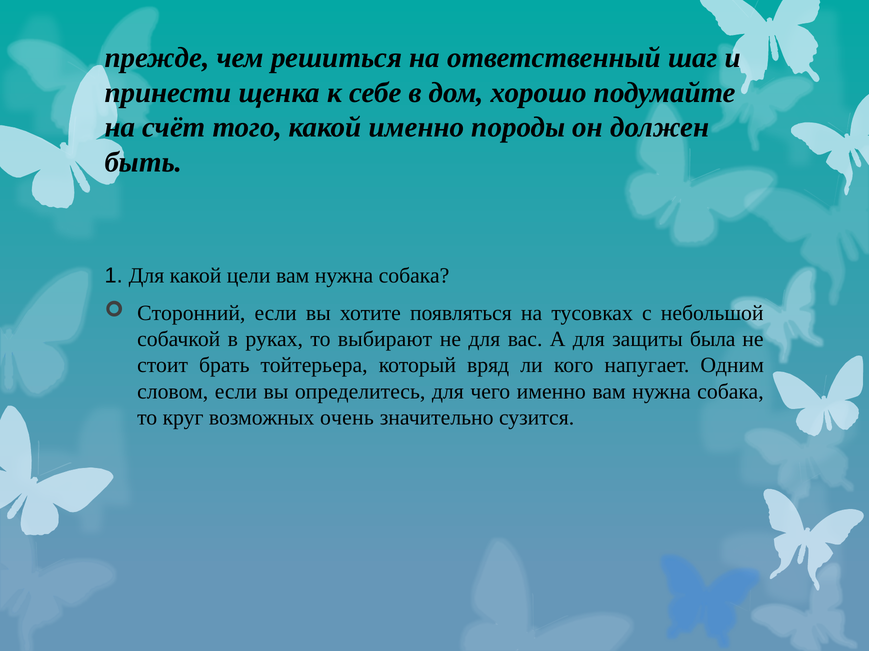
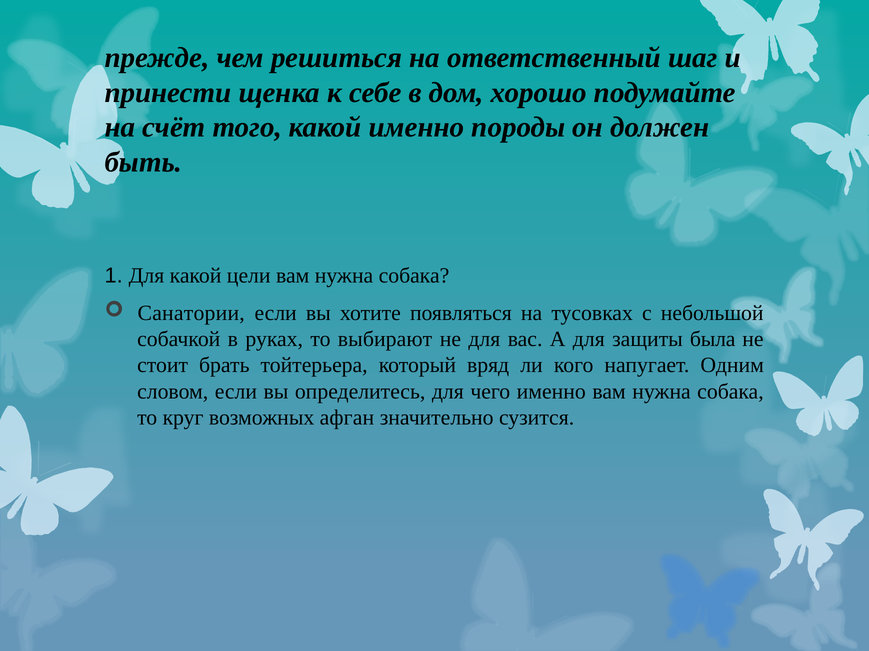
Сторонний: Сторонний -> Санатории (191, 314)
очень: очень -> афган (347, 418)
